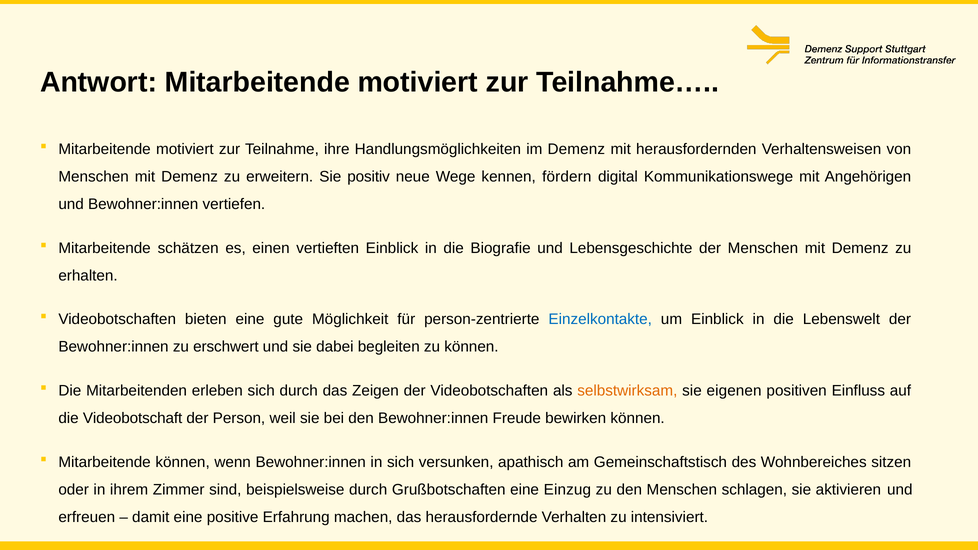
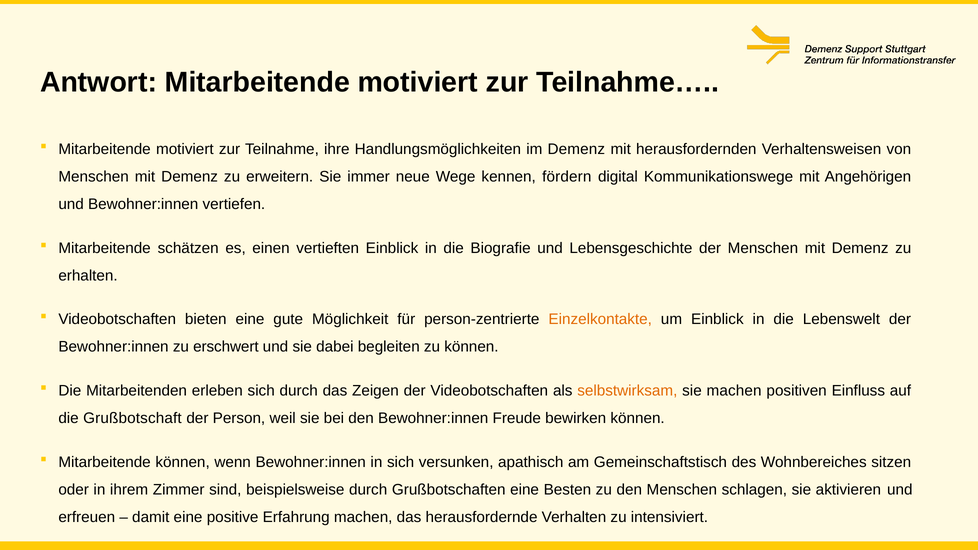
positiv: positiv -> immer (369, 177)
Einzelkontakte colour: blue -> orange (600, 320)
sie eigenen: eigenen -> machen (734, 391)
Videobotschaft: Videobotschaft -> Grußbotschaft (132, 418)
Einzug: Einzug -> Besten (567, 490)
